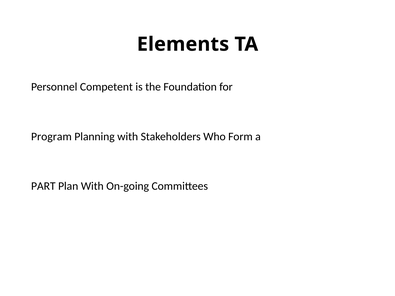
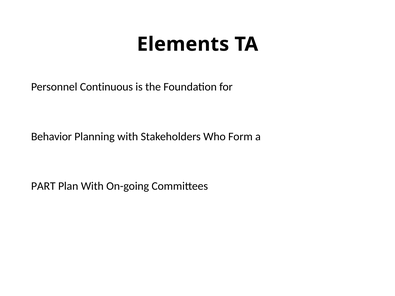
Competent: Competent -> Continuous (106, 87)
Program: Program -> Behavior (51, 137)
